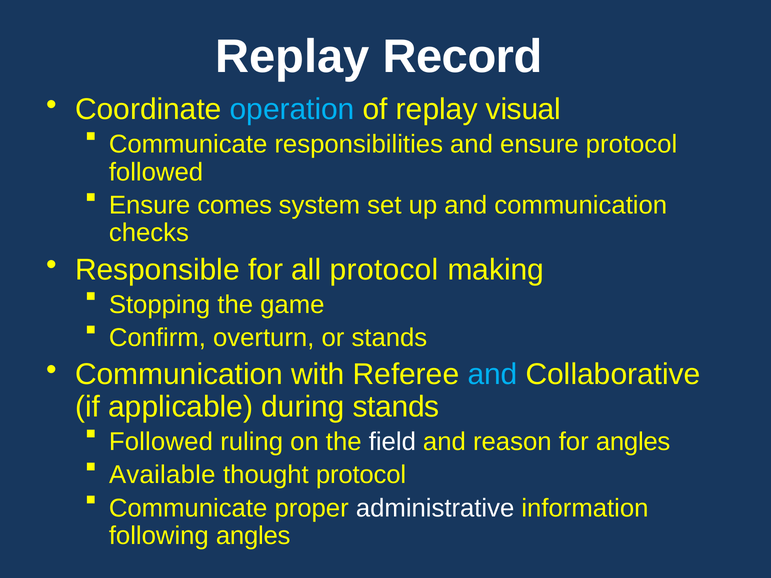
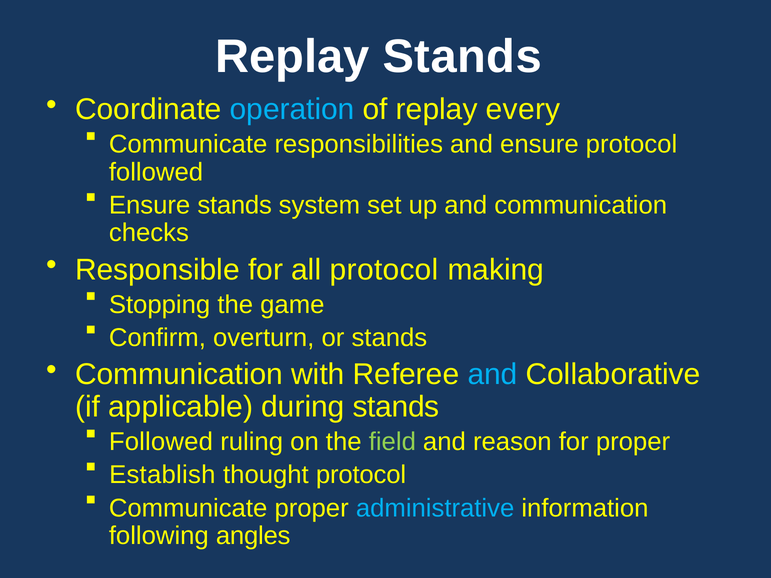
Replay Record: Record -> Stands (462, 57)
visual: visual -> every (523, 109)
Ensure comes: comes -> stands (235, 205)
field colour: white -> light green (392, 442)
for angles: angles -> proper (633, 442)
Available: Available -> Establish (162, 475)
administrative colour: white -> light blue (435, 508)
